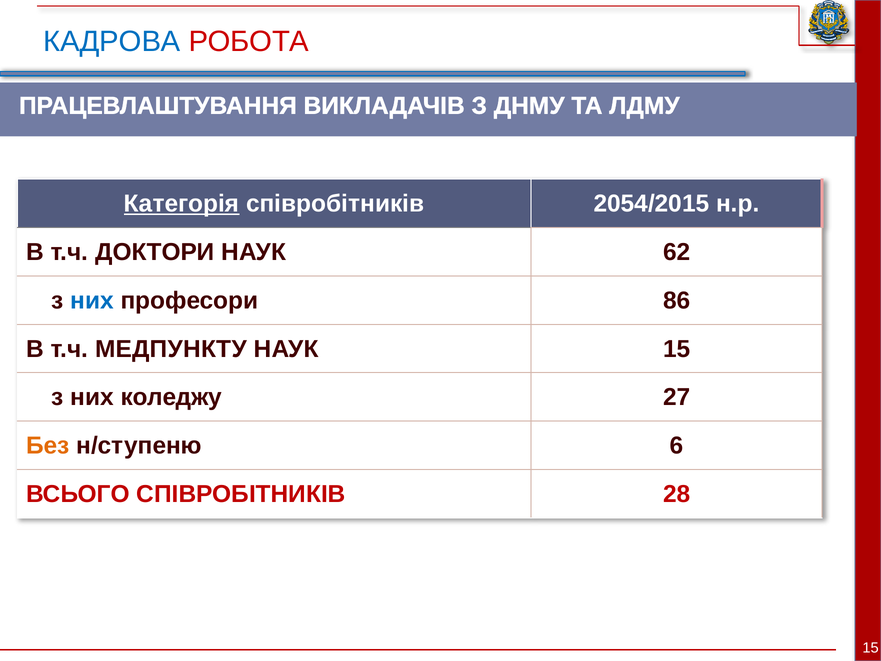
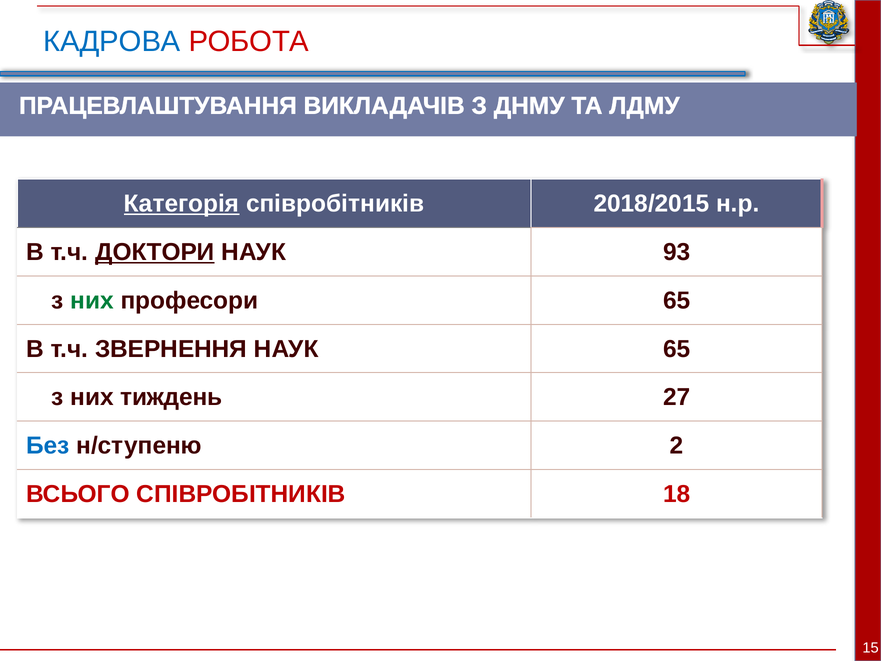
2054/2015: 2054/2015 -> 2018/2015 (651, 204)
ДОКТОРИ underline: none -> present (155, 252)
62: 62 -> 93 (677, 252)
них colour: blue -> green (92, 300)
професори 86: 86 -> 65 (677, 300)
МЕДПУНКТУ: МЕДПУНКТУ -> ЗВЕРНЕННЯ (171, 349)
НАУК 15: 15 -> 65 (677, 349)
коледжу: коледжу -> тиждень (171, 397)
Без colour: orange -> blue (48, 445)
6: 6 -> 2 (677, 445)
28: 28 -> 18 (677, 494)
